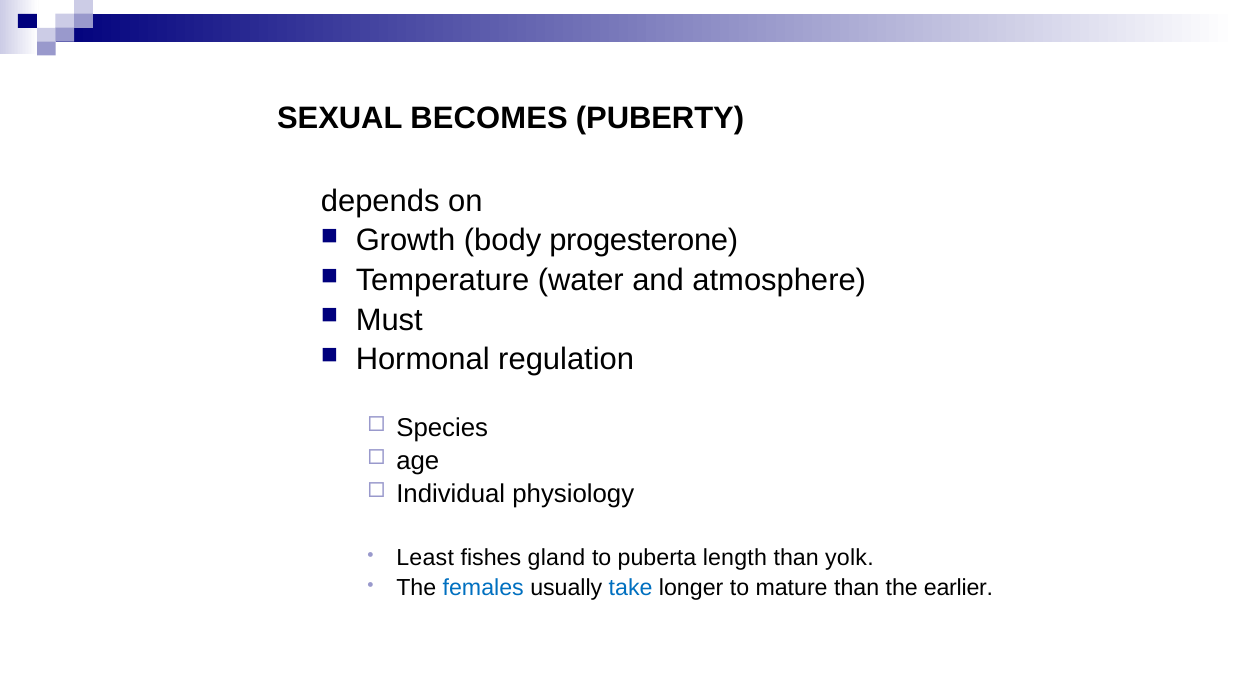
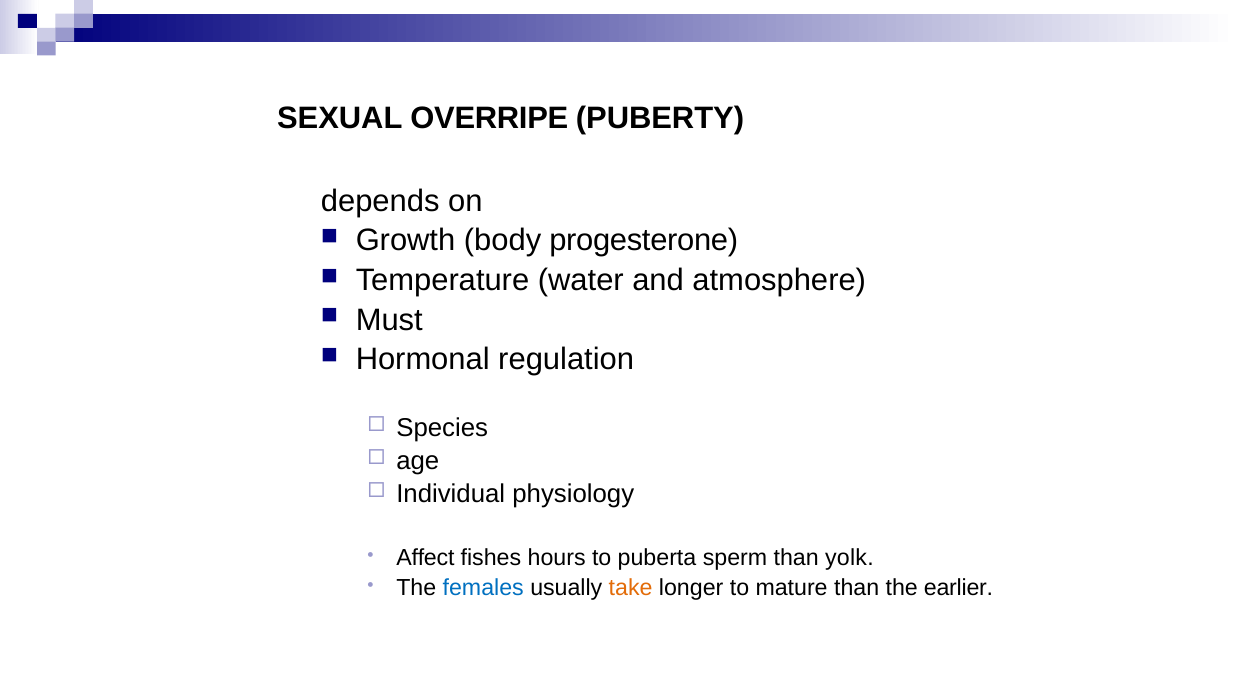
BECOMES: BECOMES -> OVERRIPE (489, 118)
Least: Least -> Affect (425, 558)
gland: gland -> hours (557, 558)
length: length -> sperm (735, 558)
take colour: blue -> orange (631, 588)
